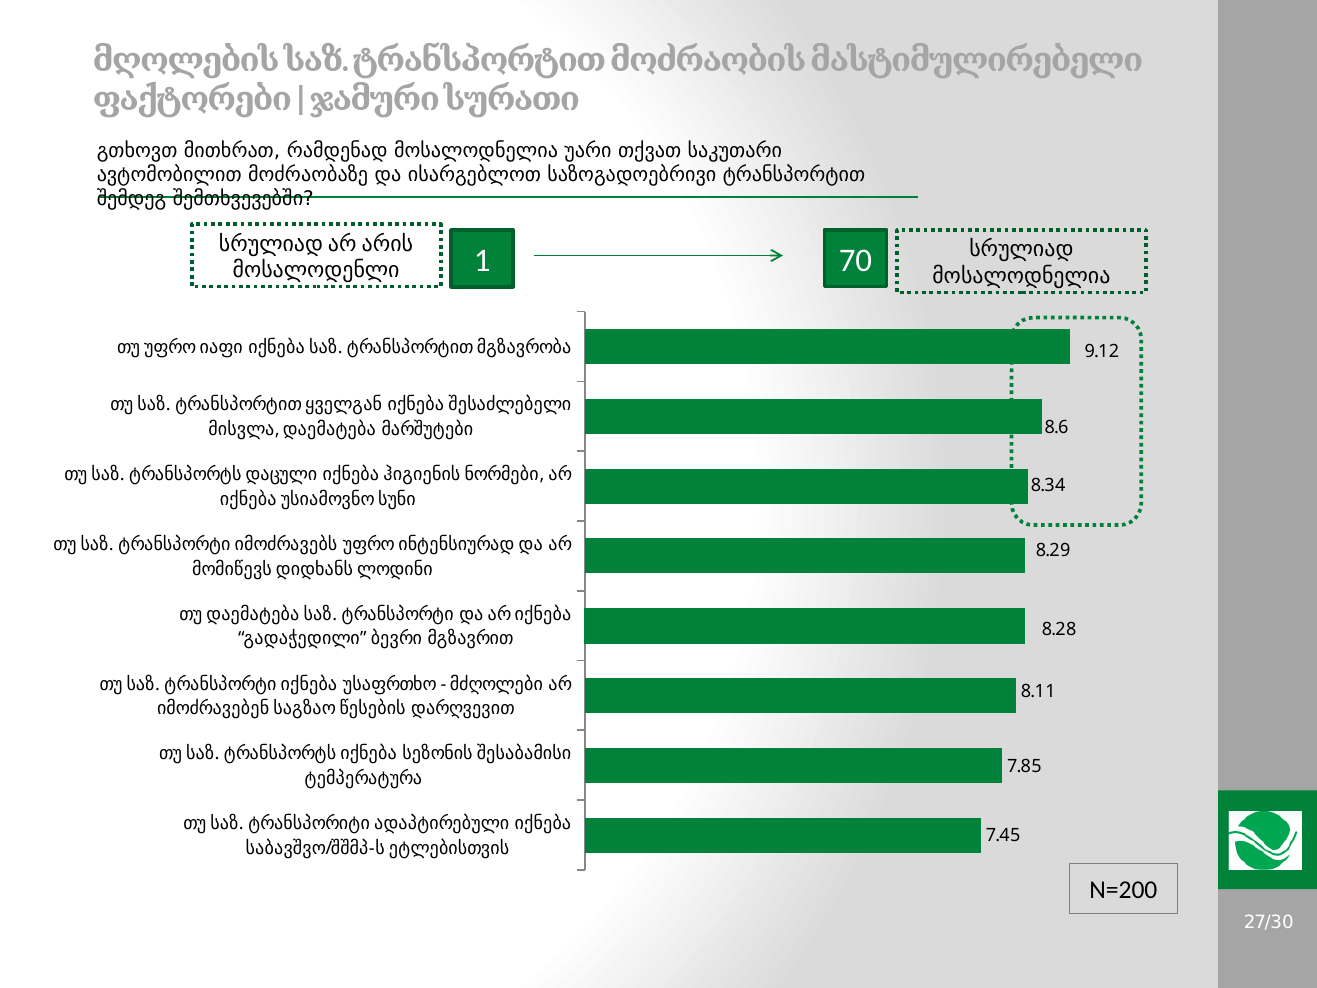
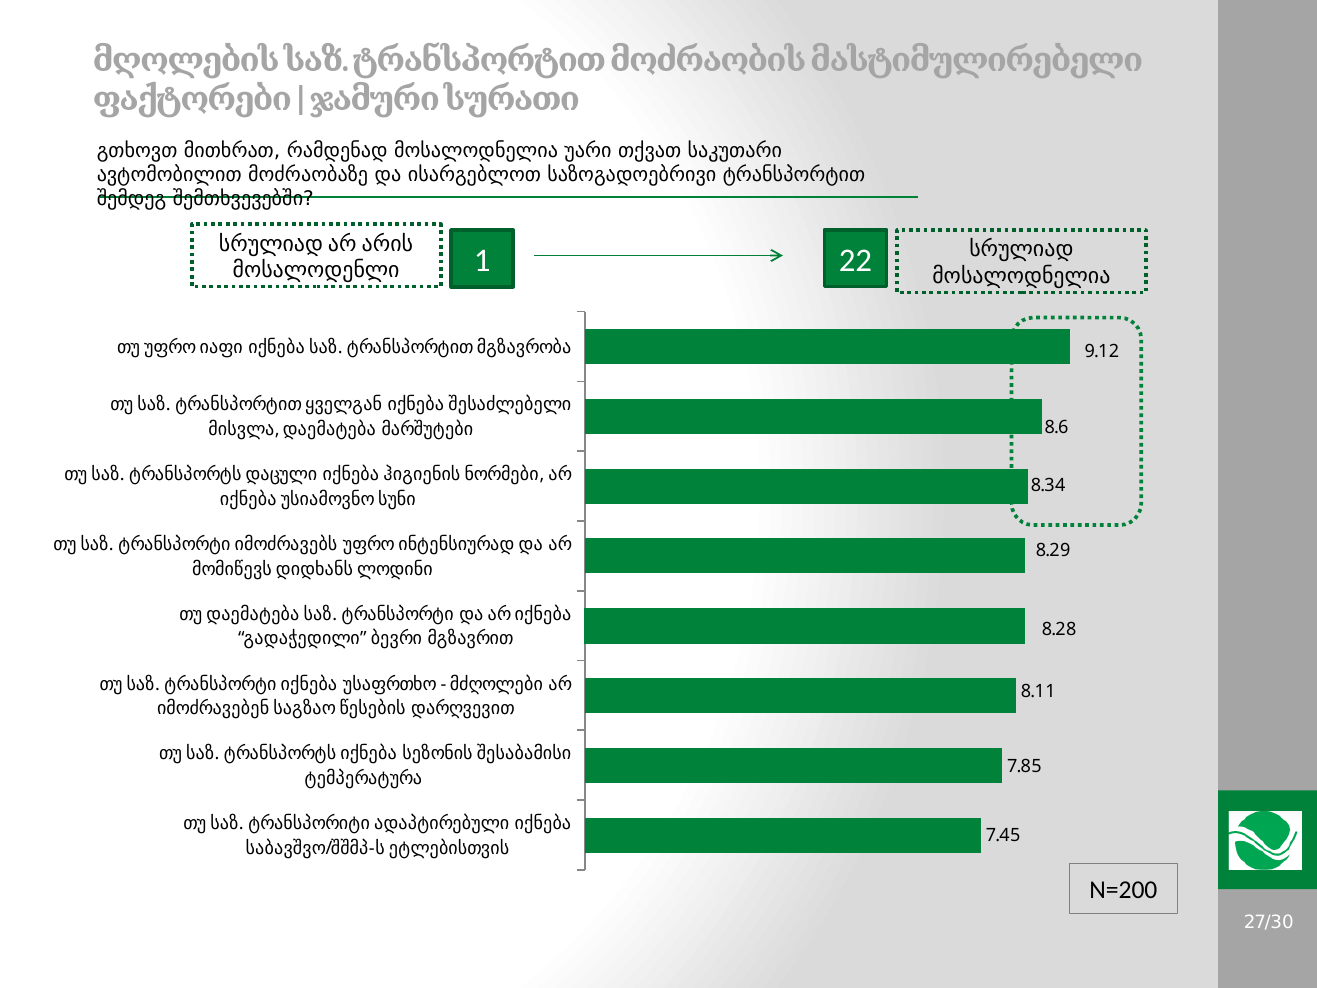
70: 70 -> 22 (855, 260)
